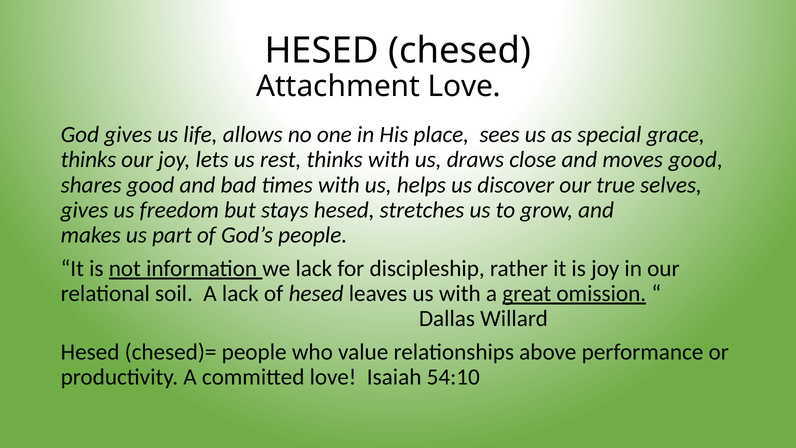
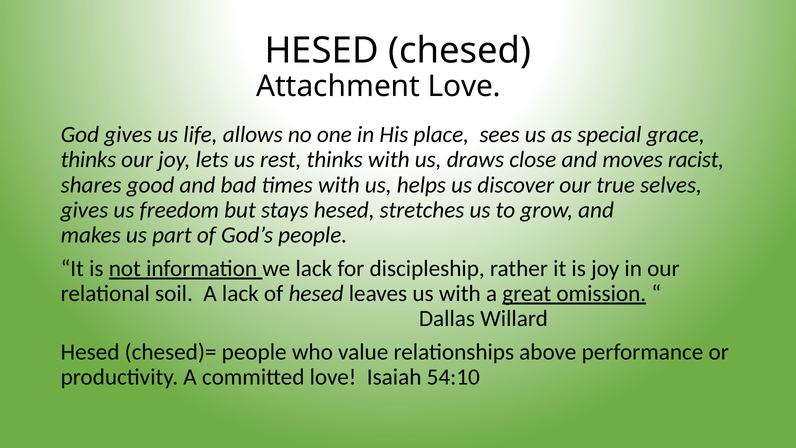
moves good: good -> racist (696, 160)
